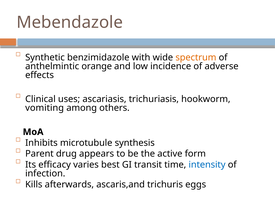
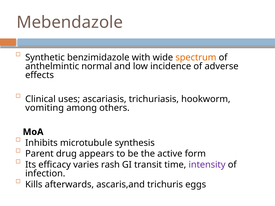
orange: orange -> normal (97, 66)
best: best -> rash (110, 165)
intensity colour: blue -> purple (207, 165)
